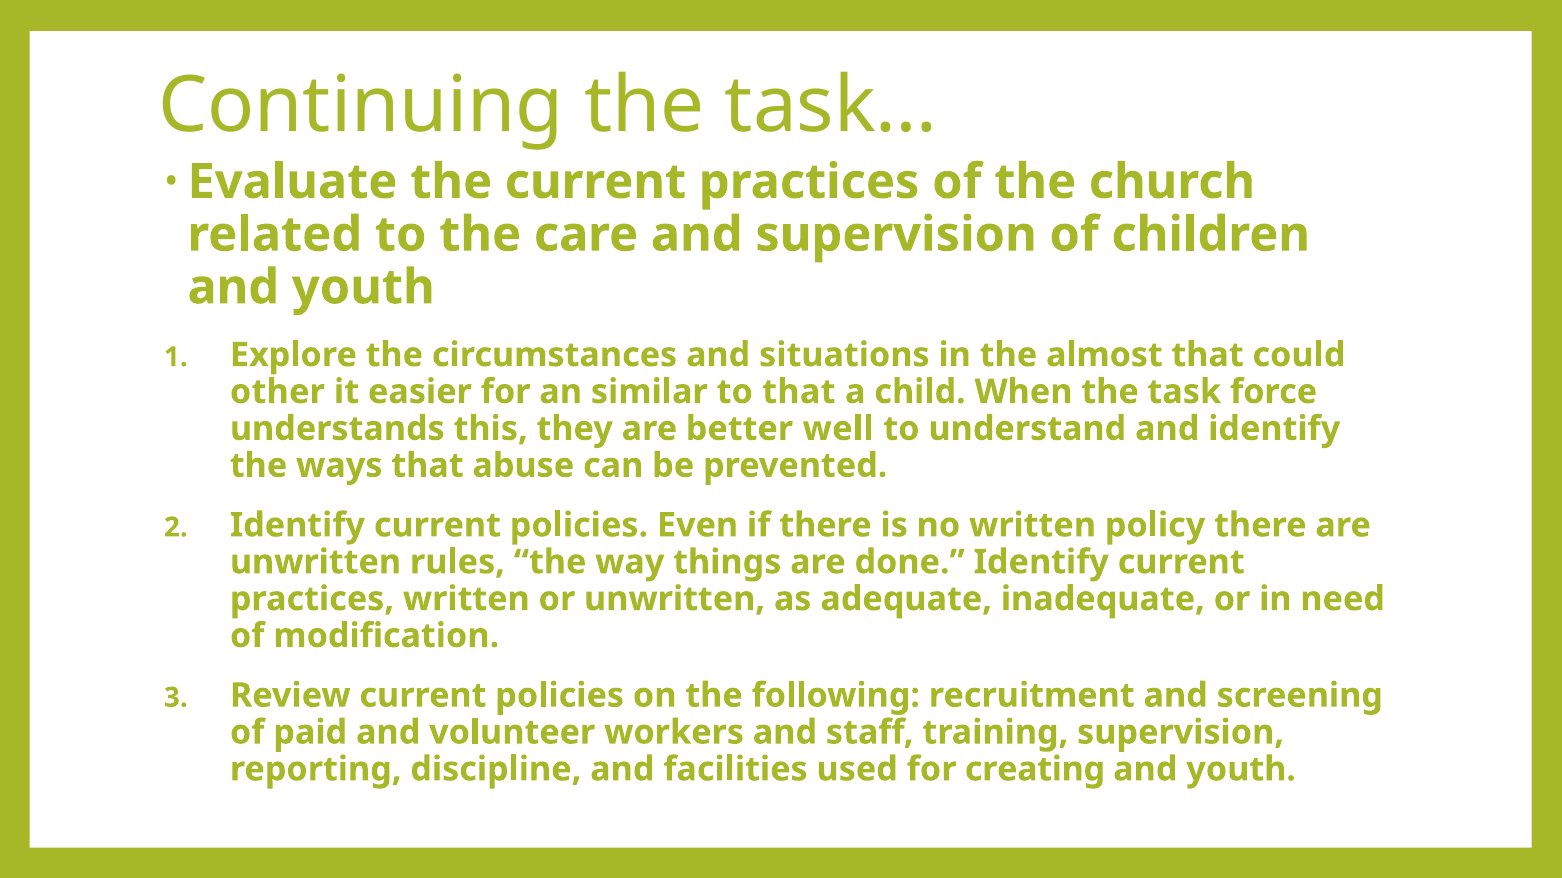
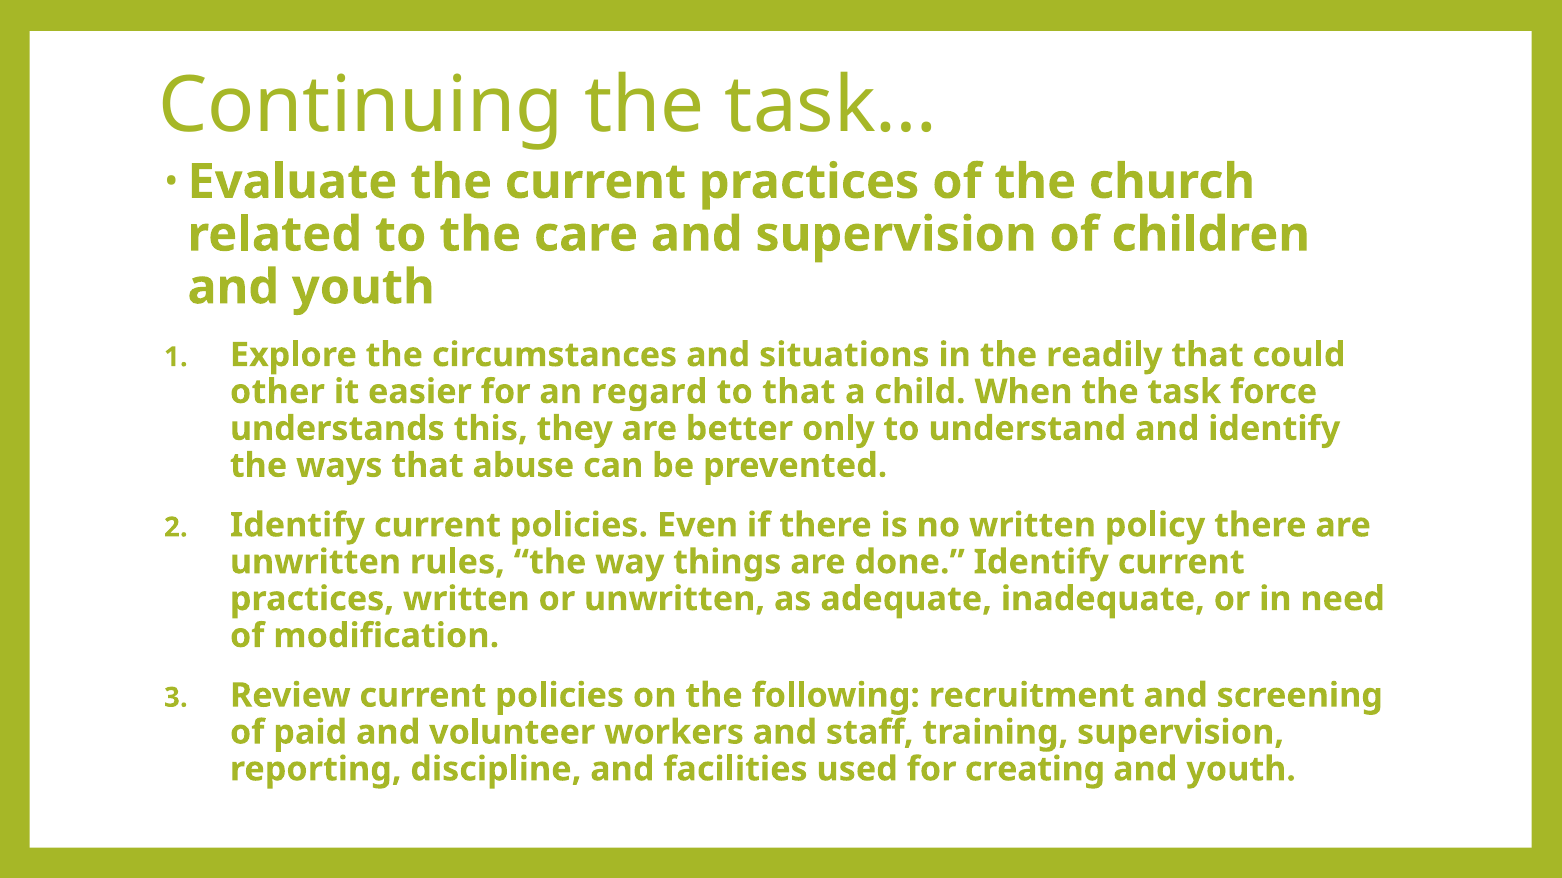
almost: almost -> readily (1104, 355)
similar: similar -> regard (649, 392)
well: well -> only (838, 429)
